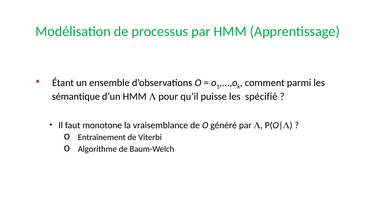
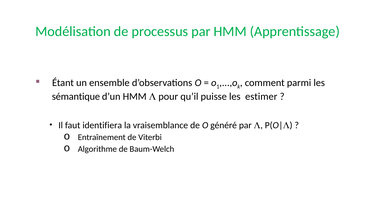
spécifié: spécifié -> estimer (261, 97)
monotone: monotone -> identifiera (102, 125)
